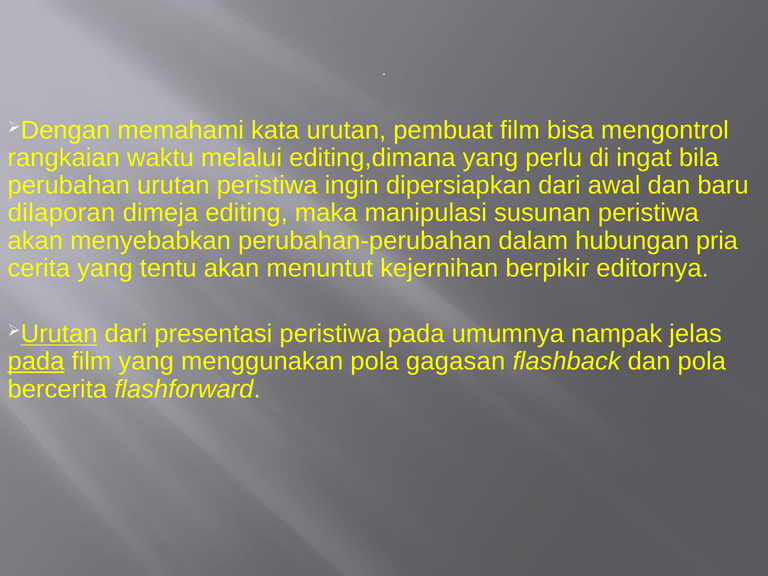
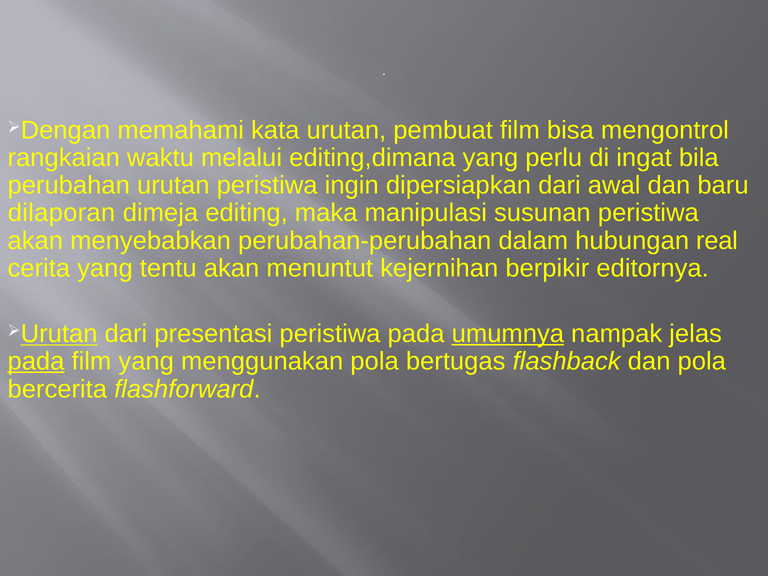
pria: pria -> real (717, 241)
umumnya underline: none -> present (508, 334)
gagasan: gagasan -> bertugas (456, 361)
